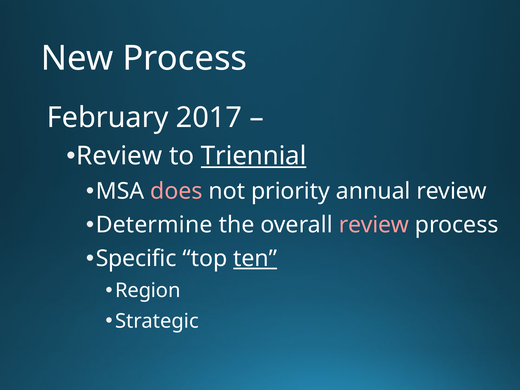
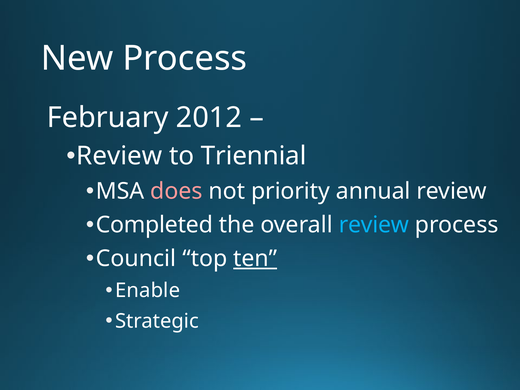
2017: 2017 -> 2012 (209, 118)
Triennial underline: present -> none (254, 156)
Determine: Determine -> Completed (154, 225)
review colour: pink -> light blue (374, 225)
Specific: Specific -> Council (136, 259)
Region: Region -> Enable (148, 291)
